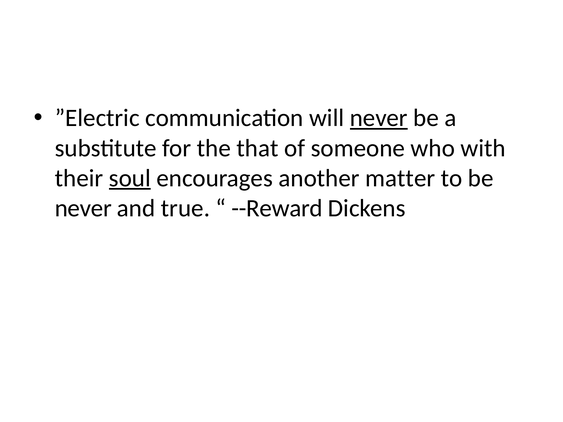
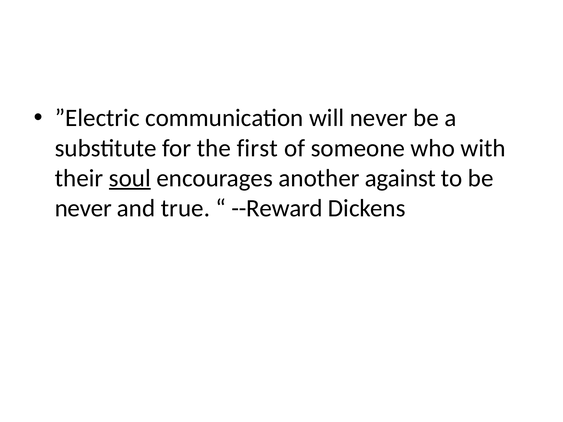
never underline: present -> none (379, 118)
that: that -> first (257, 148)
matter: matter -> against (400, 178)
